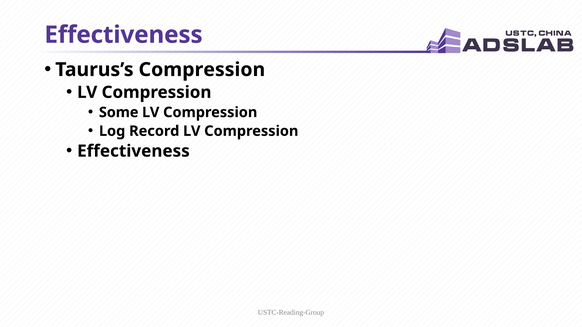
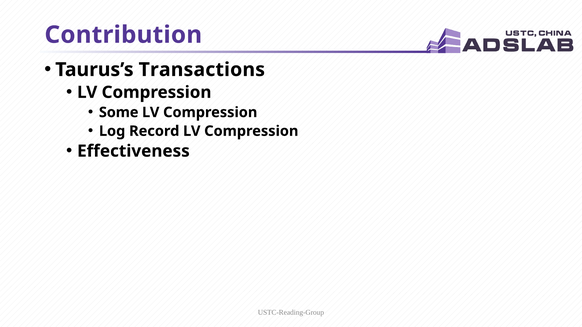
Effectiveness: Effectiveness -> Contribution (123, 35)
Taurus’s Compression: Compression -> Transactions (202, 70)
